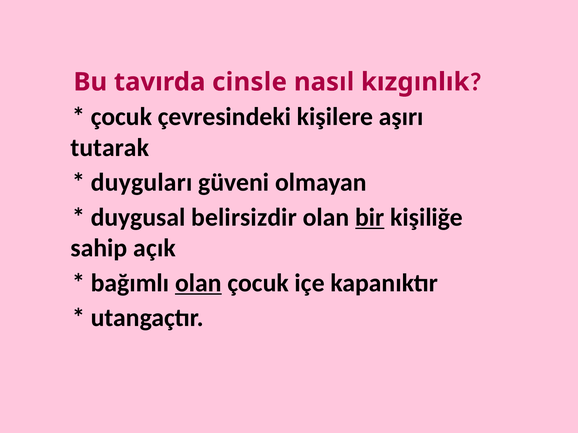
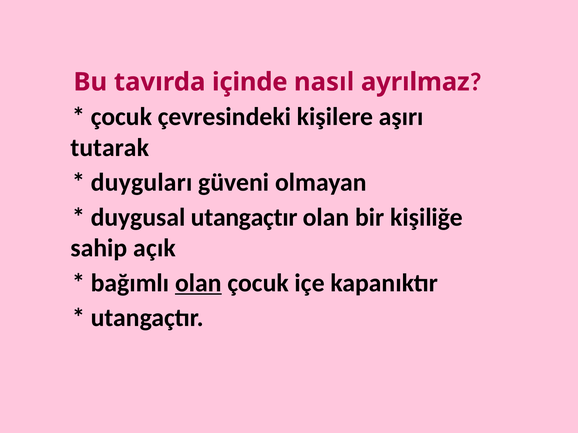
cinsle: cinsle -> içinde (250, 82)
kızgınlık: kızgınlık -> ayrılmaz (415, 82)
duygusal belirsizdir: belirsizdir -> utangaçtır (244, 218)
bir underline: present -> none (370, 218)
